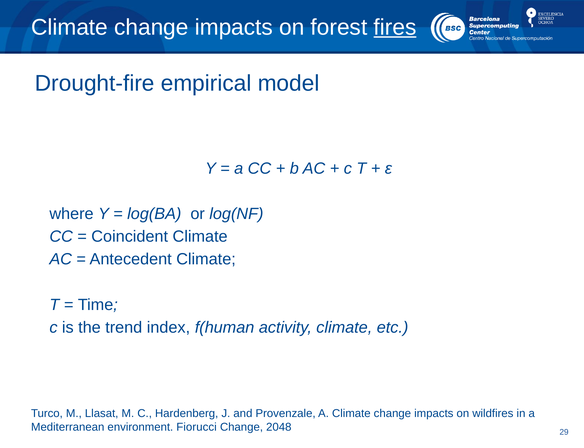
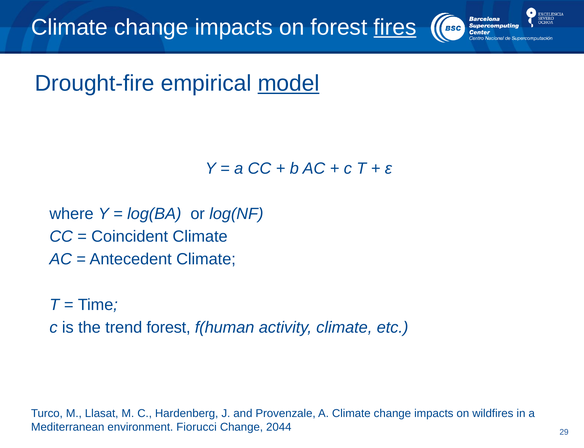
model underline: none -> present (289, 84)
trend index: index -> forest (169, 328)
2048: 2048 -> 2044 (279, 427)
